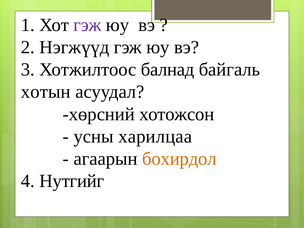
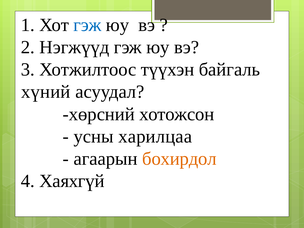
гэж colour: purple -> blue (87, 25)
балнад: балнад -> түүхэн (168, 70)
хотын: хотын -> хүний (46, 92)
Нутгийг: Нутгийг -> Хаяхгүй (72, 181)
